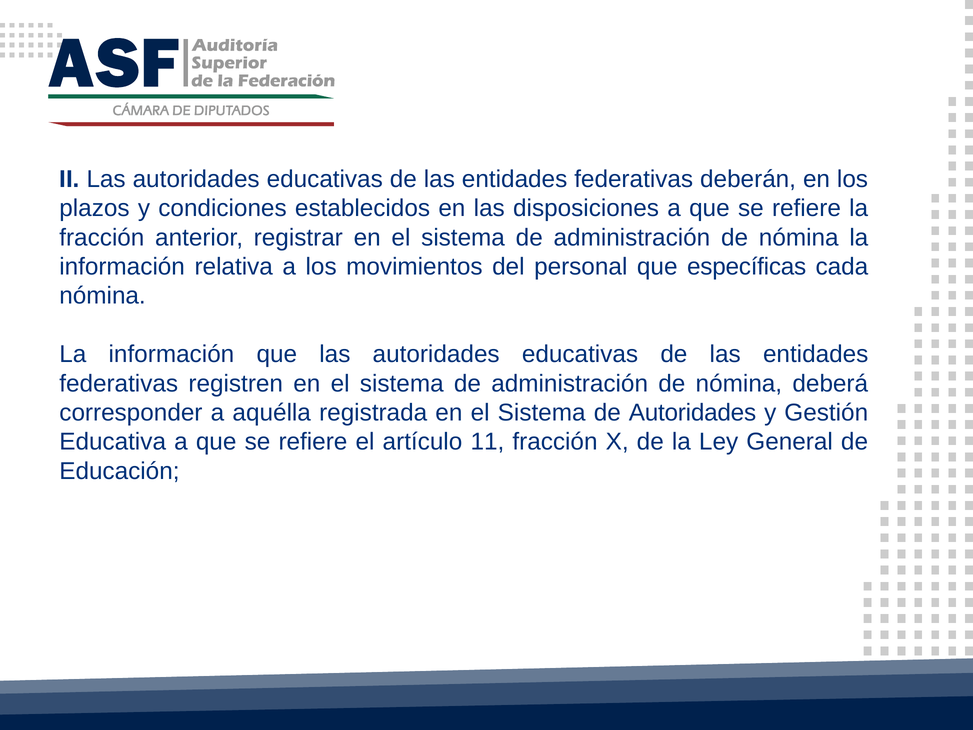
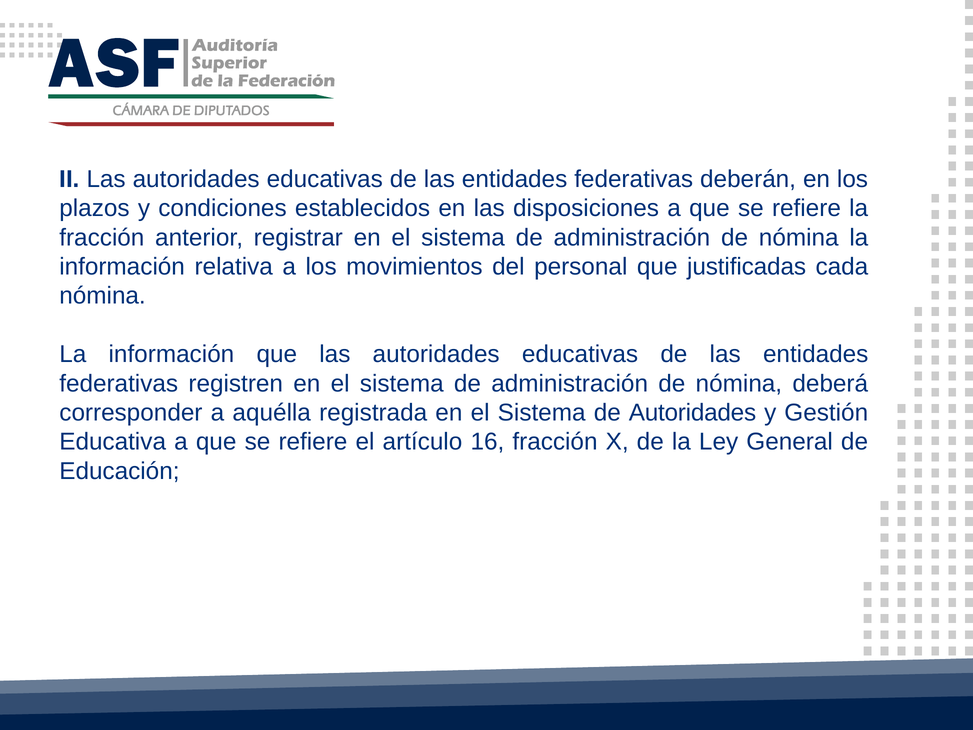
específicas: específicas -> justificadas (747, 267)
11: 11 -> 16 (487, 442)
